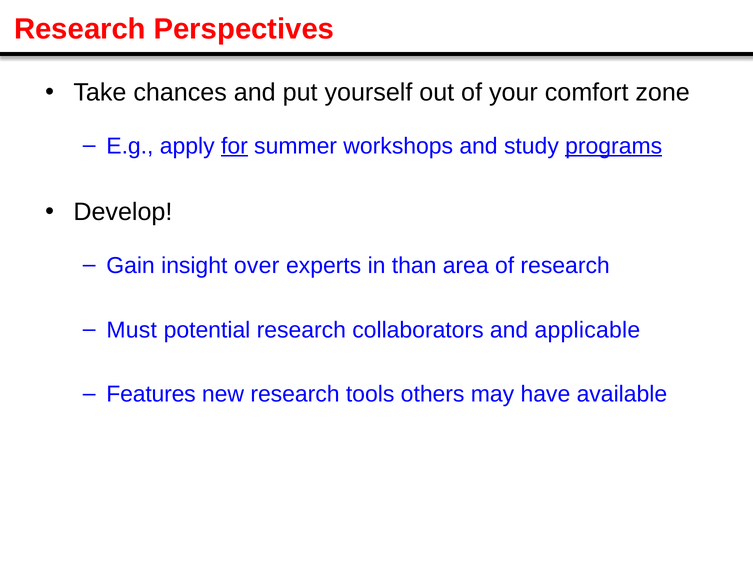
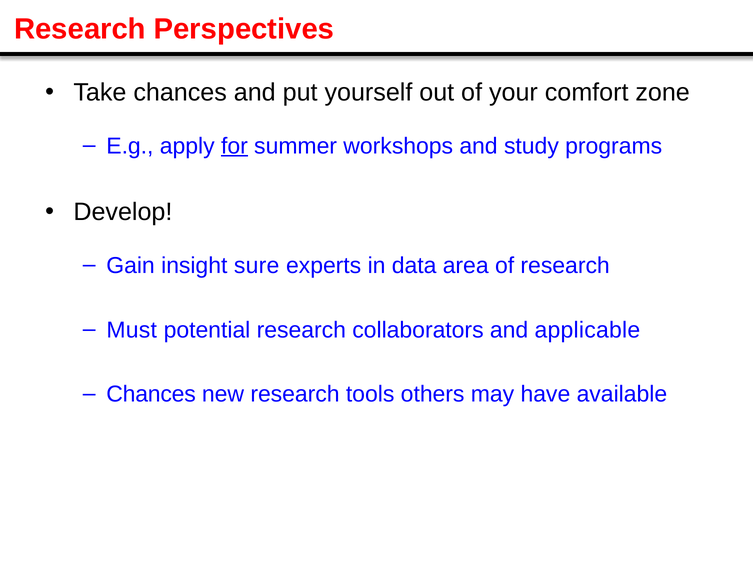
programs underline: present -> none (614, 146)
over: over -> sure (257, 265)
than: than -> data (414, 265)
Features: Features -> Chances (151, 394)
